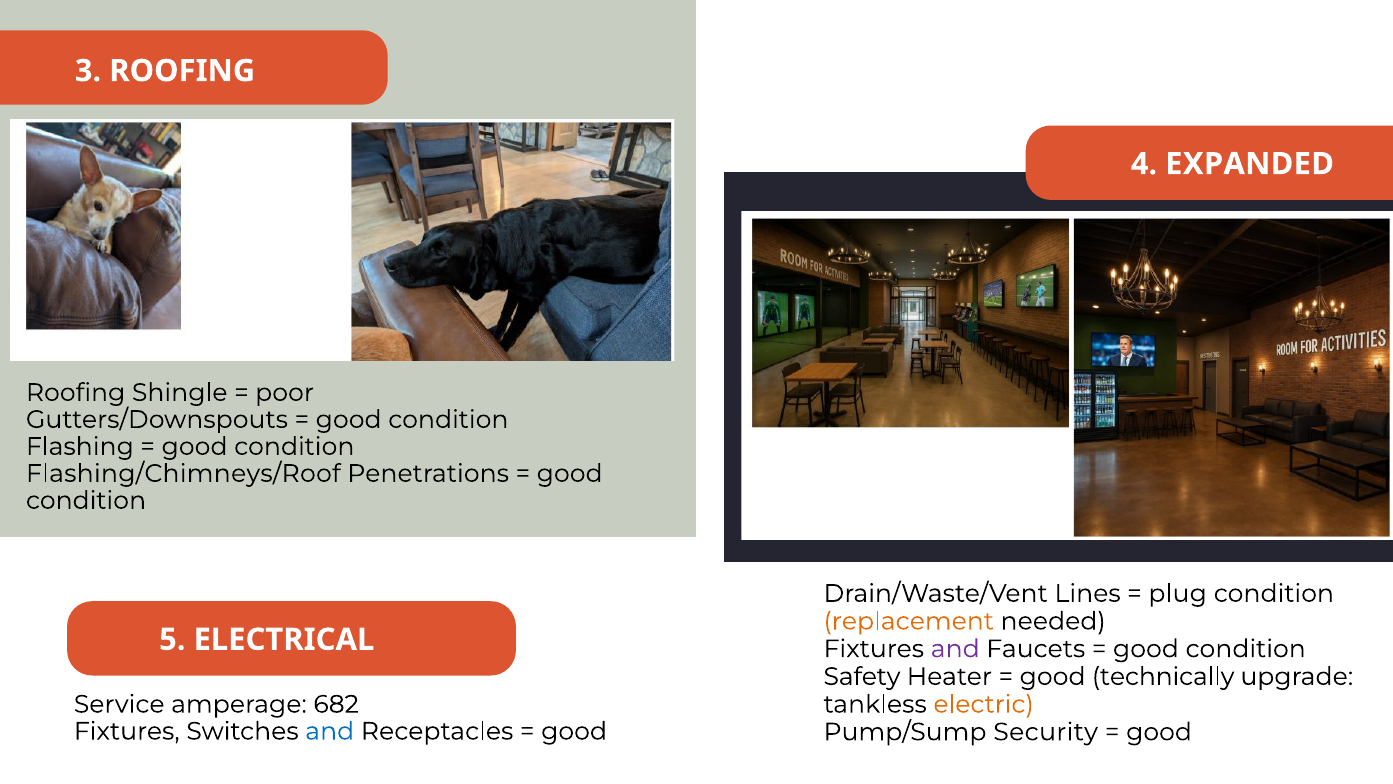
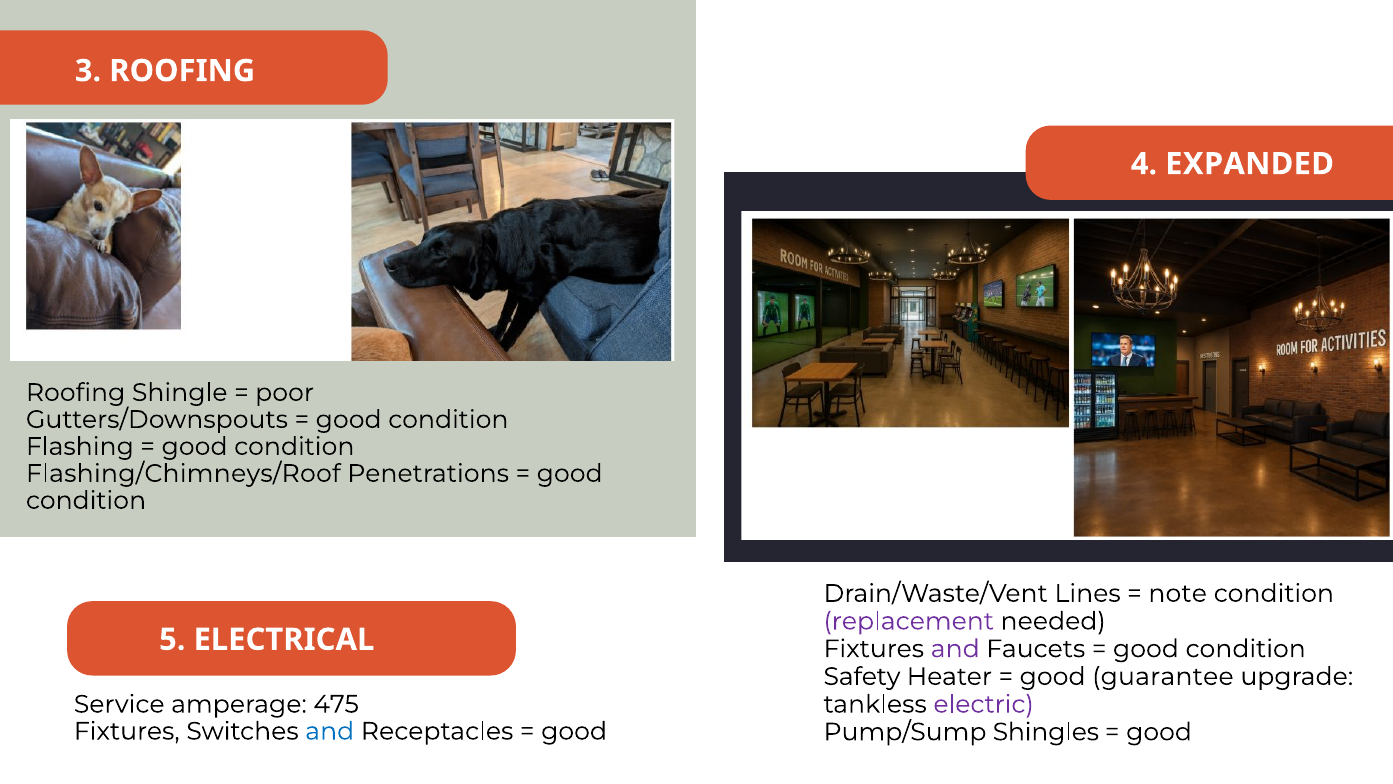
plug: plug -> note (1178, 593)
replacement colour: orange -> purple (909, 621)
technically: technically -> guarantee (1163, 676)
682: 682 -> 475 (336, 704)
electric colour: orange -> purple (984, 704)
Security: Security -> Shingles (1046, 732)
